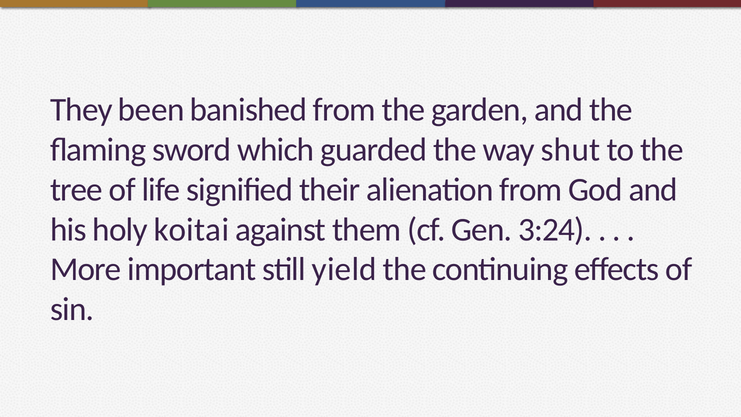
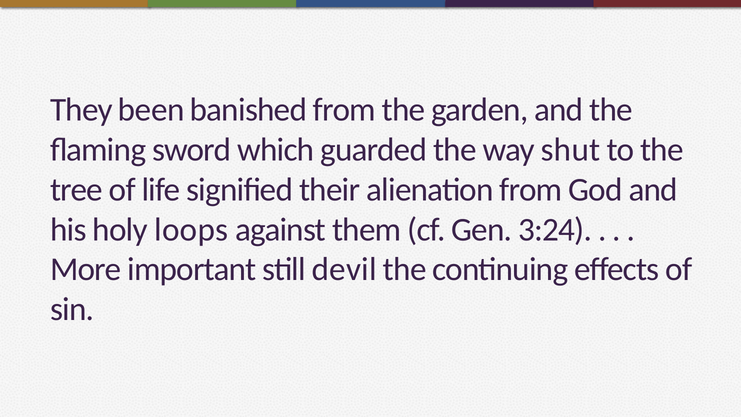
koitai: koitai -> loops (191, 229)
yield: yield -> devil (344, 269)
